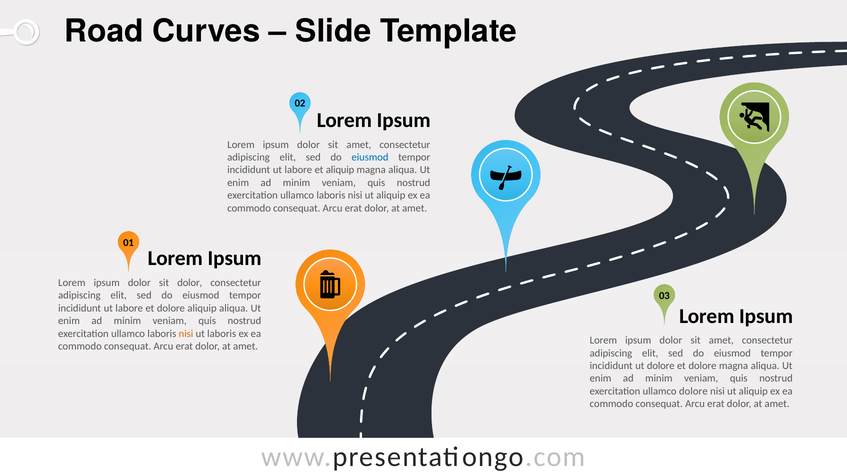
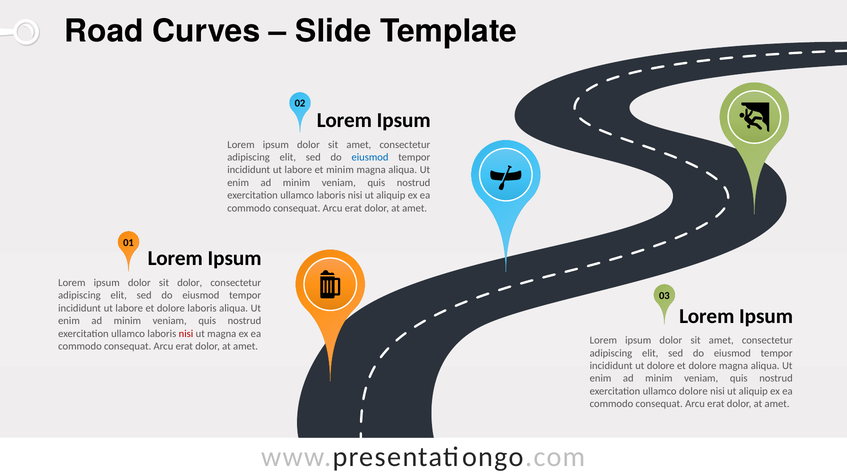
et aliquip: aliquip -> minim (340, 170)
dolore aliquip: aliquip -> laboris (202, 308)
nisi colour: orange -> red (186, 334)
ut laboris: laboris -> magna (222, 334)
